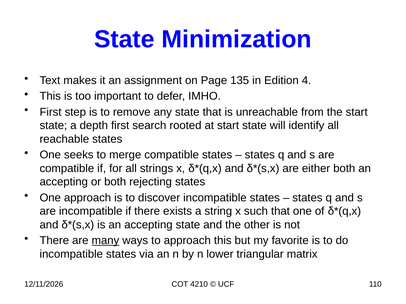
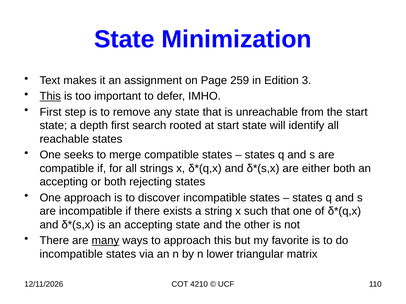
135: 135 -> 259 (240, 81)
4: 4 -> 3 (307, 81)
This underline: none -> present (50, 96)
